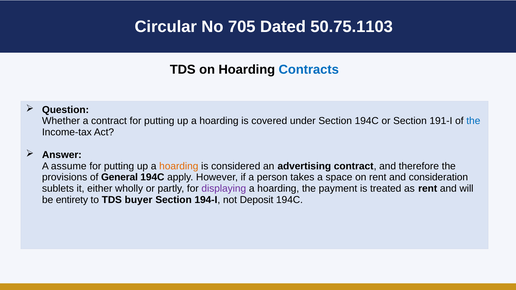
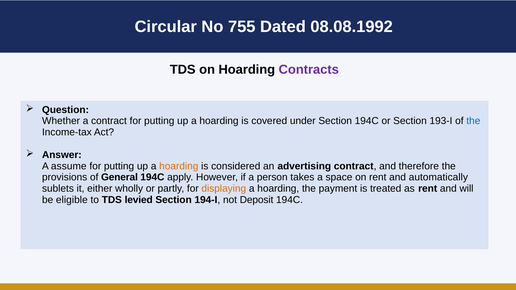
705: 705 -> 755 (242, 27)
50.75.1103: 50.75.1103 -> 08.08.1992 (352, 27)
Contracts colour: blue -> purple (309, 70)
191-I: 191-I -> 193-I (441, 121)
consideration: consideration -> automatically (438, 177)
displaying colour: purple -> orange (224, 189)
entirety: entirety -> eligible (72, 200)
buyer: buyer -> levied (139, 200)
